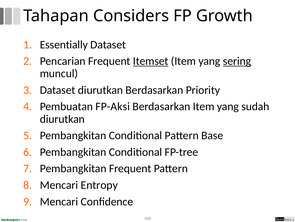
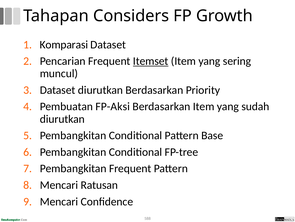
Essentially: Essentially -> Komparasi (64, 44)
sering underline: present -> none (237, 61)
Entropy: Entropy -> Ratusan (99, 184)
